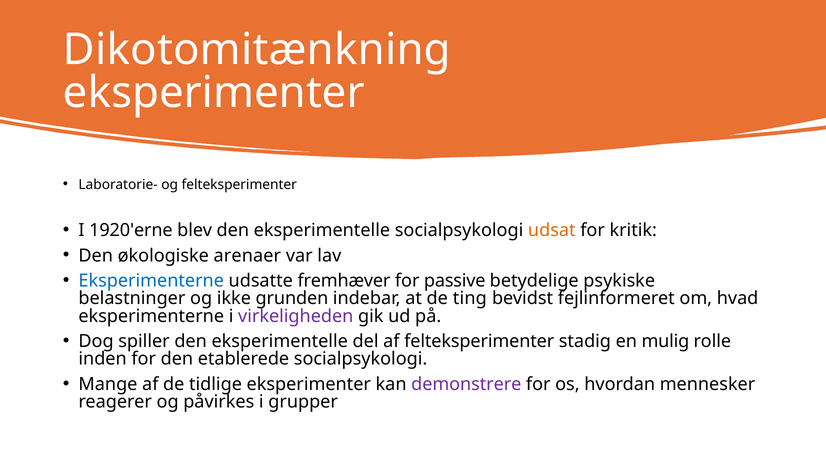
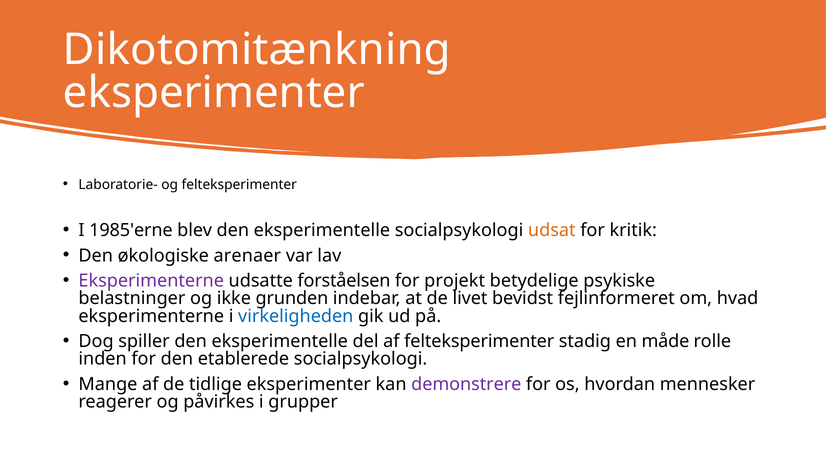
1920'erne: 1920'erne -> 1985'erne (131, 230)
Eksperimenterne colour: blue -> purple (151, 281)
fremhæver: fremhæver -> forståelsen (344, 281)
passive: passive -> projekt (455, 281)
ting: ting -> livet (470, 298)
virkeligheden colour: purple -> blue (296, 316)
mulig: mulig -> måde (665, 341)
